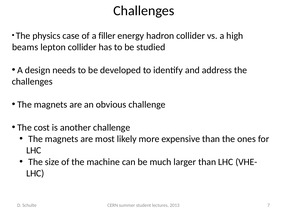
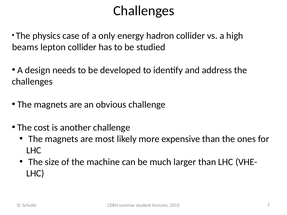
filler: filler -> only (107, 36)
